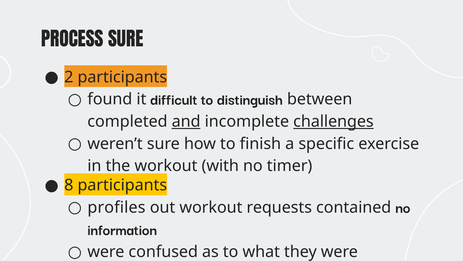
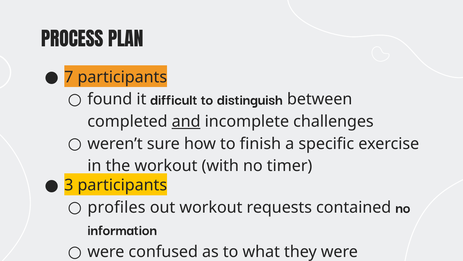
PROCESS SURE: SURE -> PLAN (126, 40)
2: 2 -> 7 (69, 77)
challenges underline: present -> none (333, 121)
8: 8 -> 3 (69, 185)
